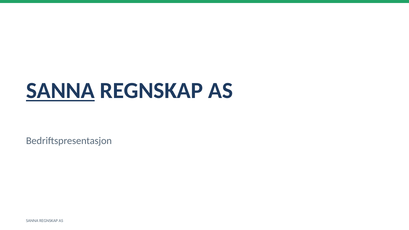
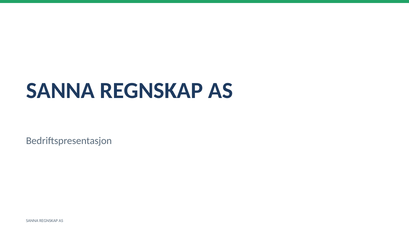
SANNA underline: present -> none (60, 91)
